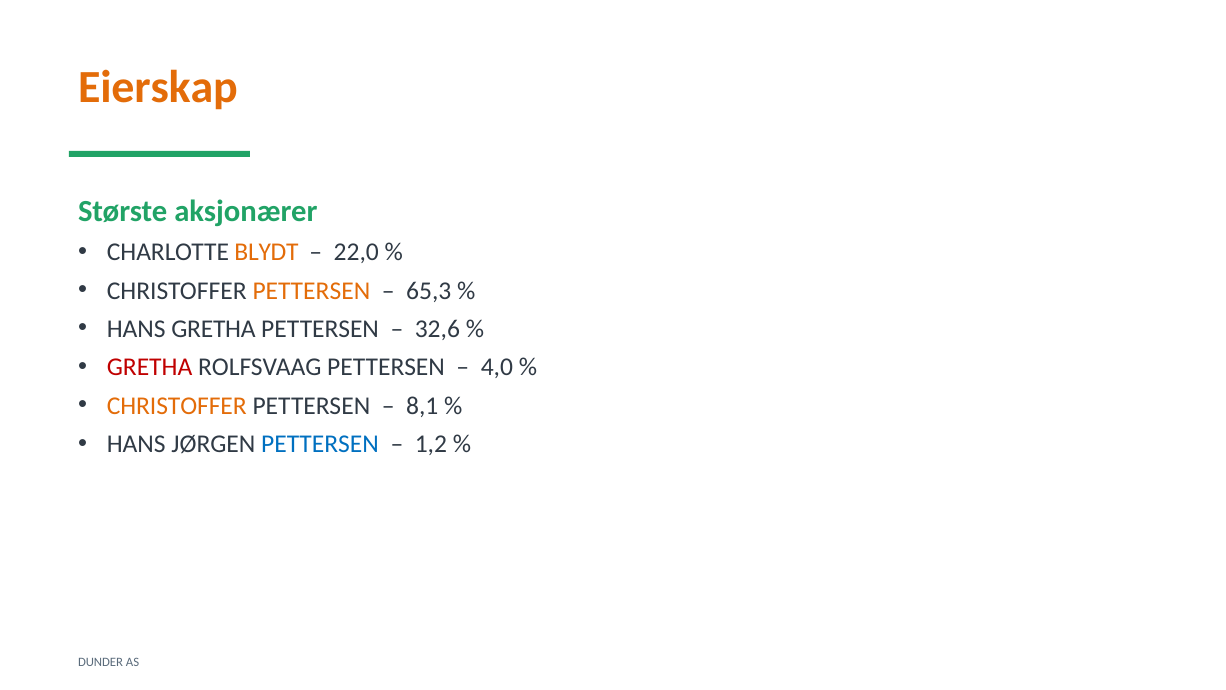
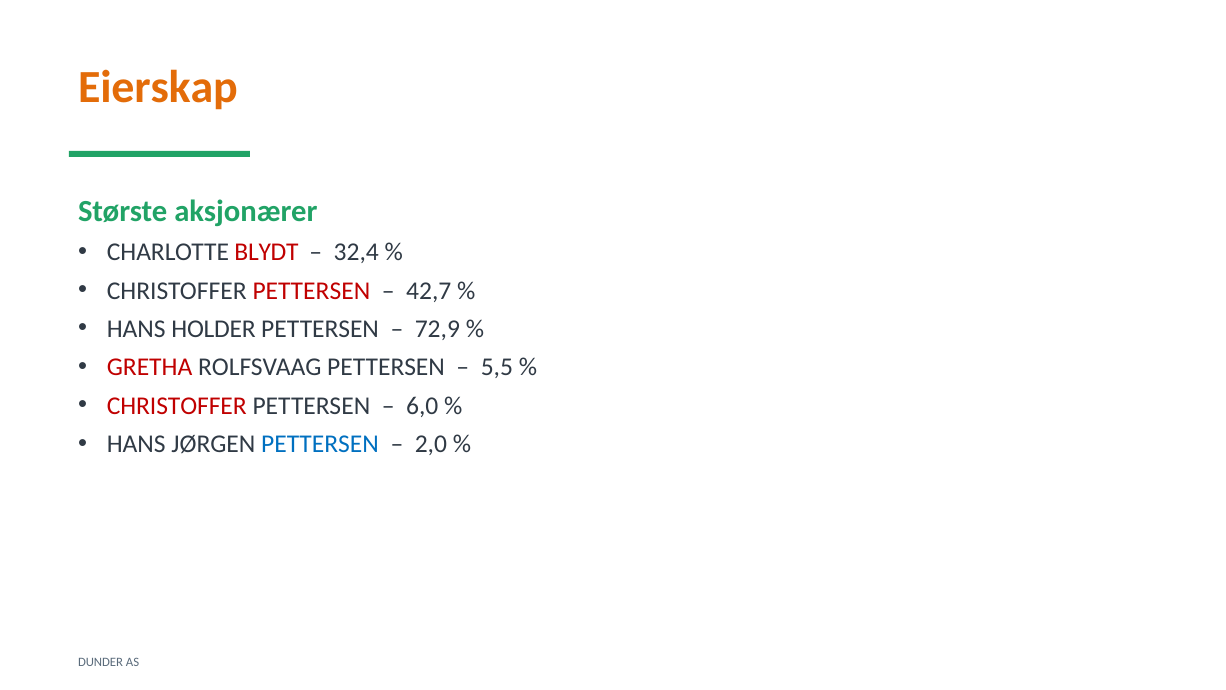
BLYDT colour: orange -> red (267, 252)
22,0: 22,0 -> 32,4 (356, 252)
PETTERSEN colour: orange -> red (311, 290)
65,3: 65,3 -> 42,7 (429, 290)
HANS GRETHA: GRETHA -> HOLDER (214, 329)
32,6: 32,6 -> 72,9 (437, 329)
4,0: 4,0 -> 5,5 (497, 367)
CHRISTOFFER colour: orange -> red (177, 405)
8,1: 8,1 -> 6,0 (422, 405)
1,2: 1,2 -> 2,0 (431, 444)
